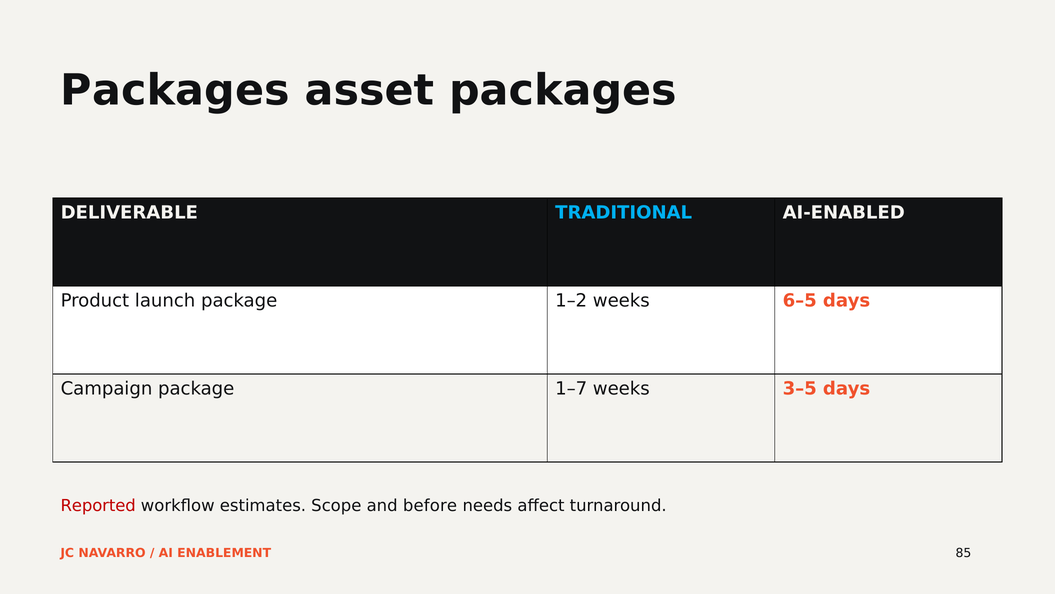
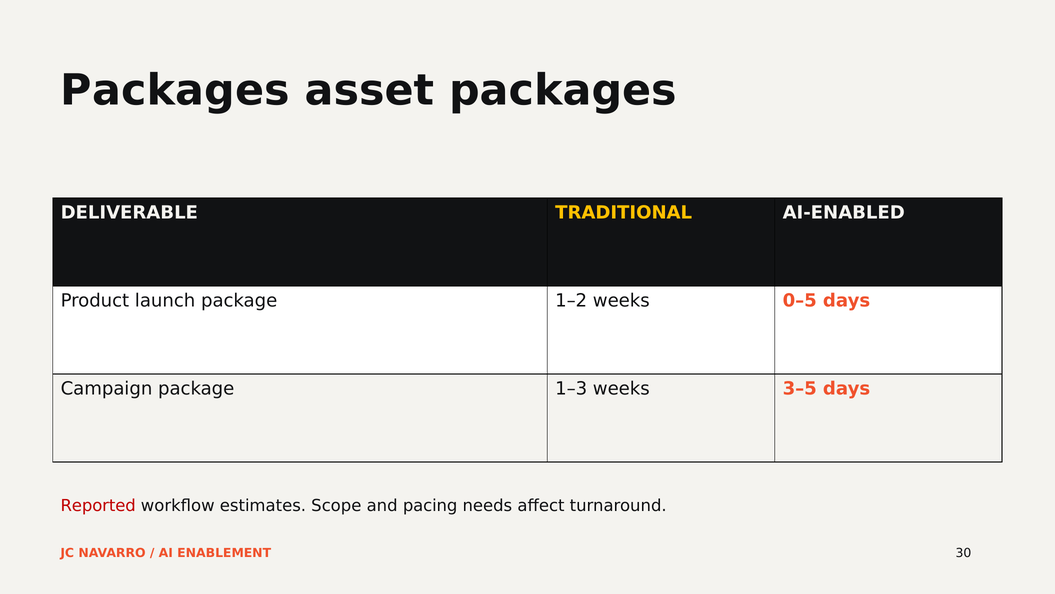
TRADITIONAL colour: light blue -> yellow (624, 213)
6–5: 6–5 -> 0–5 (800, 300)
1–7: 1–7 -> 1–3 (571, 388)
before: before -> pacing (430, 505)
85: 85 -> 30 (963, 553)
